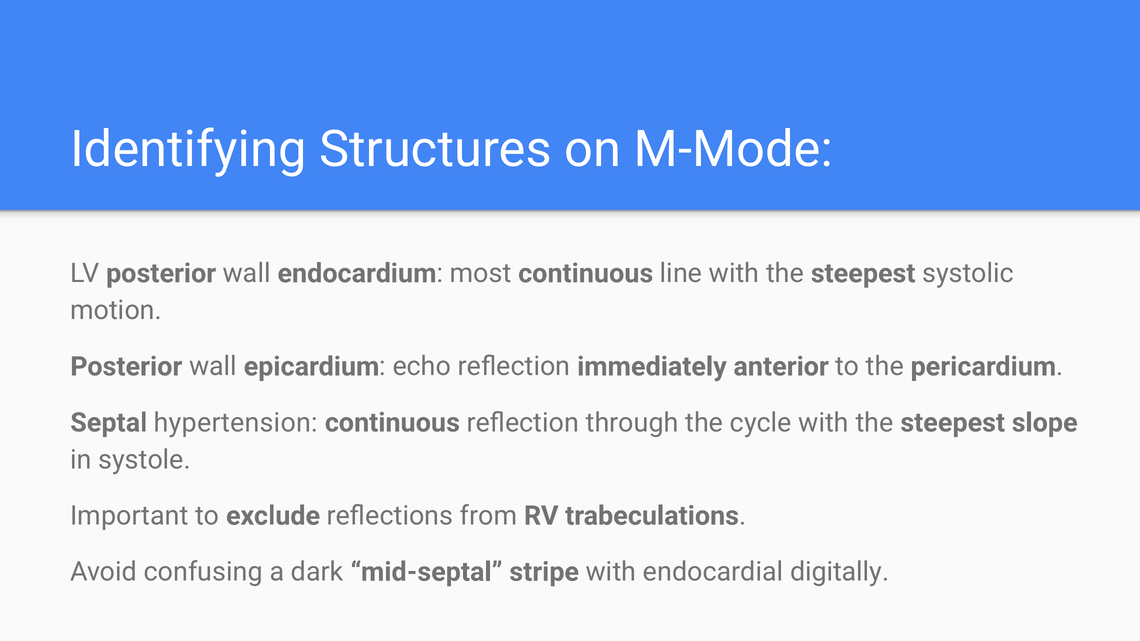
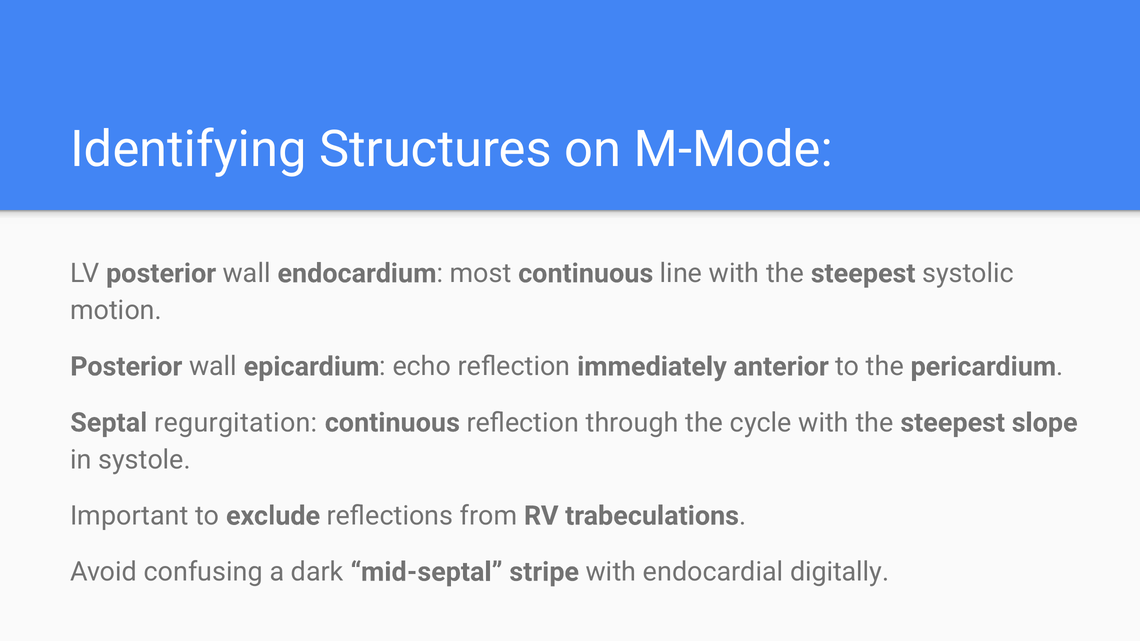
hypertension: hypertension -> regurgitation (236, 423)
